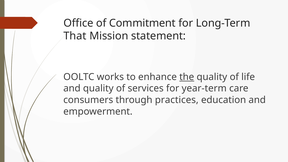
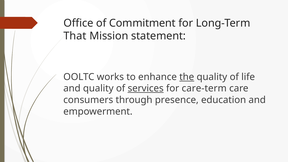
services underline: none -> present (146, 88)
year-term: year-term -> care-term (204, 88)
practices: practices -> presence (177, 100)
